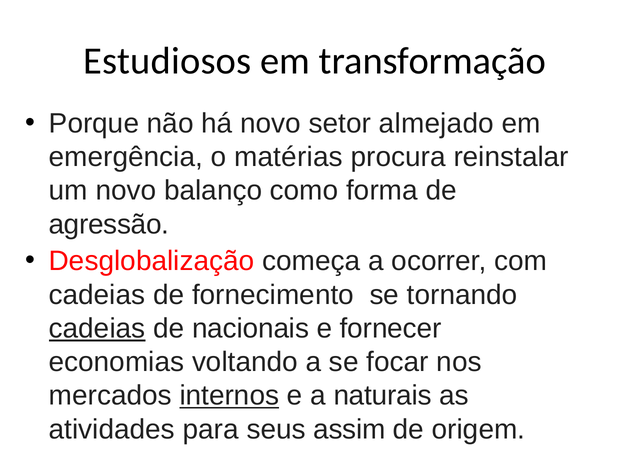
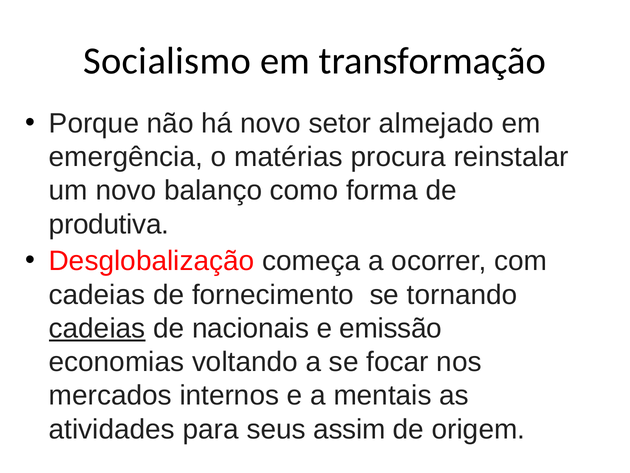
Estudiosos: Estudiosos -> Socialismo (167, 61)
agressão: agressão -> produtiva (109, 224)
fornecer: fornecer -> emissão (391, 328)
internos underline: present -> none (229, 395)
naturais: naturais -> mentais (383, 395)
